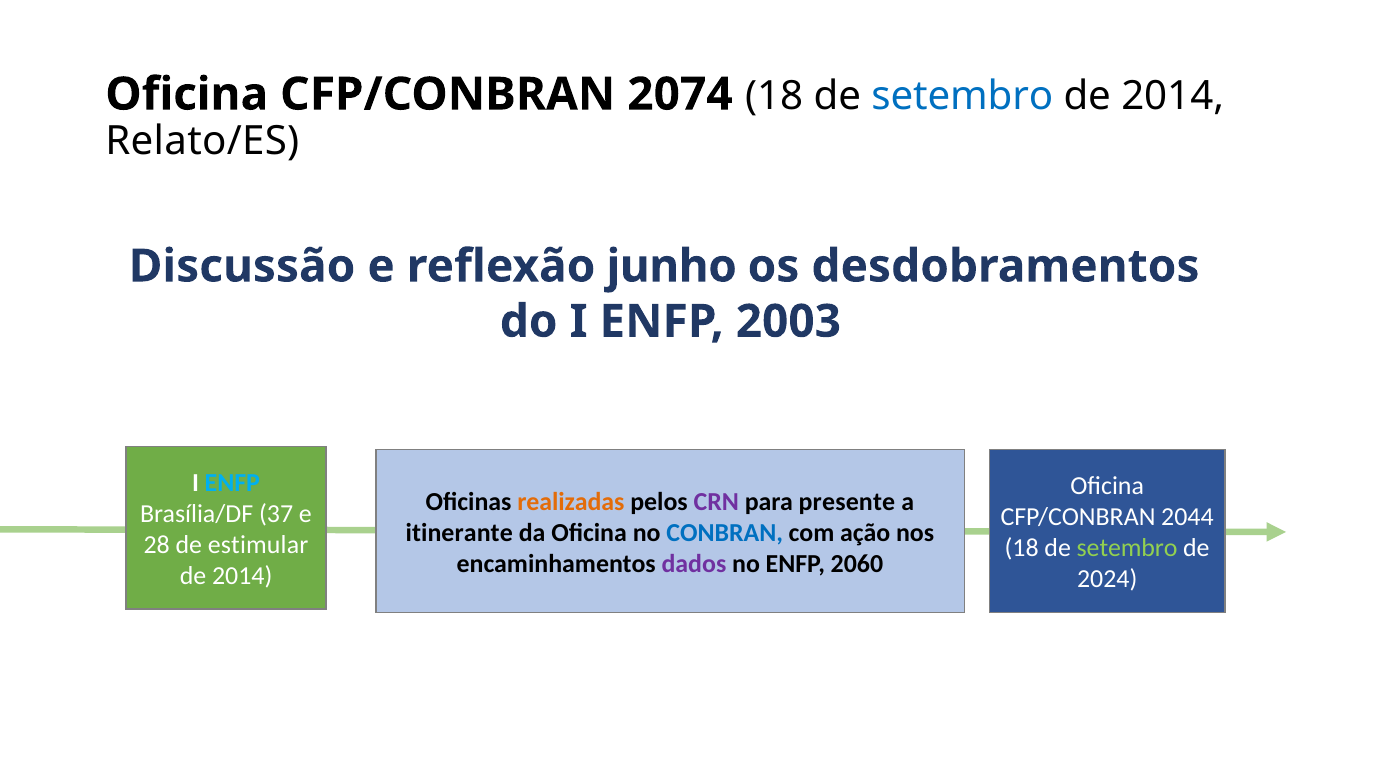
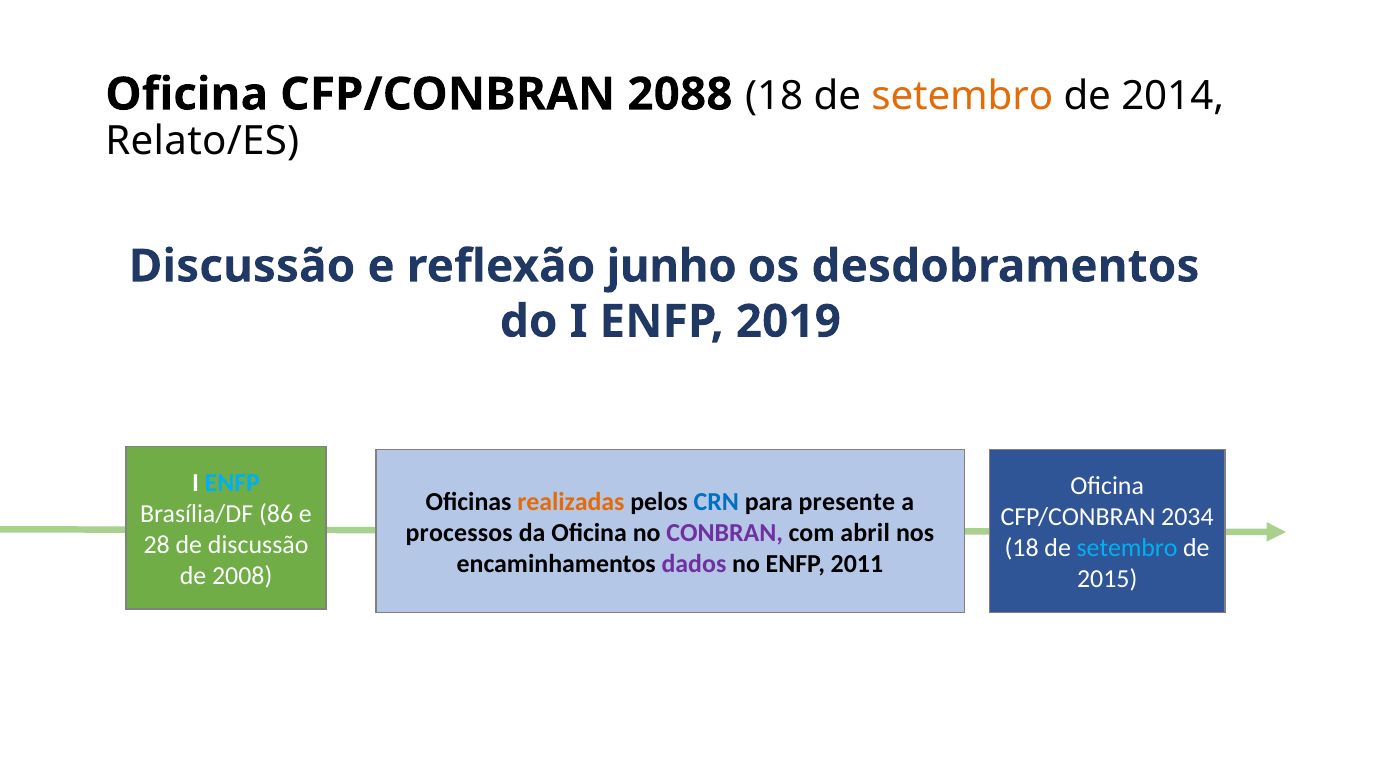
2074: 2074 -> 2088 (680, 94)
setembro colour: blue -> orange (962, 96)
2003: 2003 -> 2019 (788, 322)
CRN colour: purple -> blue (716, 502)
37: 37 -> 86 (276, 514)
2044: 2044 -> 2034 (1187, 517)
itinerante: itinerante -> processos (459, 533)
CONBRAN colour: blue -> purple (725, 533)
ação: ação -> abril (865, 533)
de estimular: estimular -> discussão (258, 545)
setembro colour: light green -> light blue (1127, 548)
2060: 2060 -> 2011 (857, 564)
2014: 2014 -> 2008 (242, 576)
2024: 2024 -> 2015 (1107, 579)
